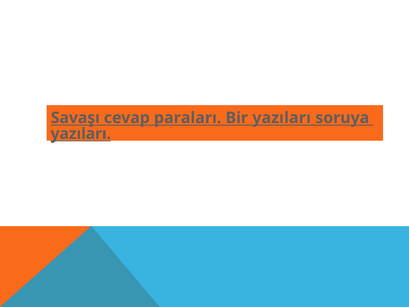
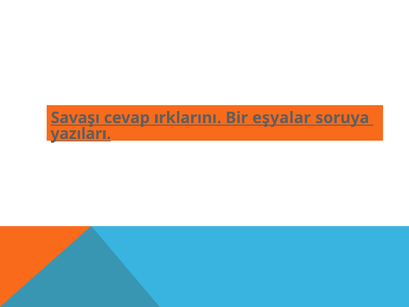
paraları: paraları -> ırklarını (188, 118)
Bir yazıları: yazıları -> eşyalar (282, 118)
